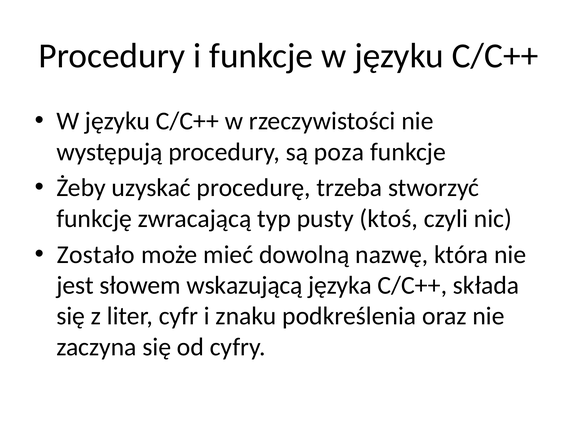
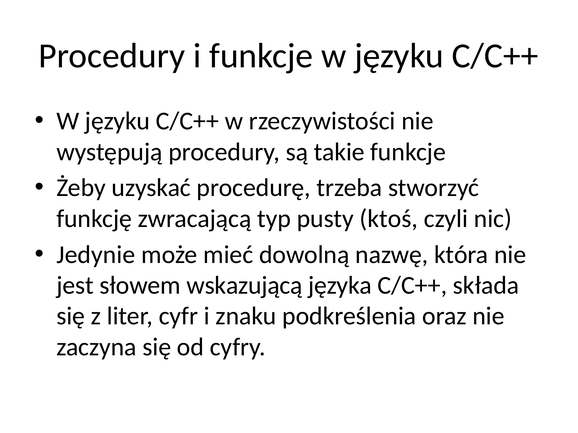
poza: poza -> takie (339, 152)
Zostało: Zostało -> Jedynie (96, 255)
